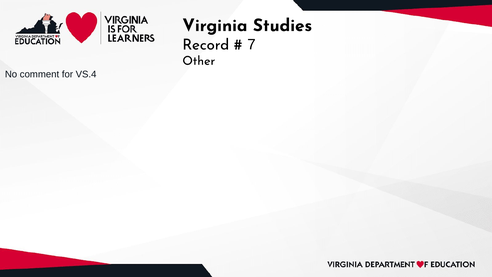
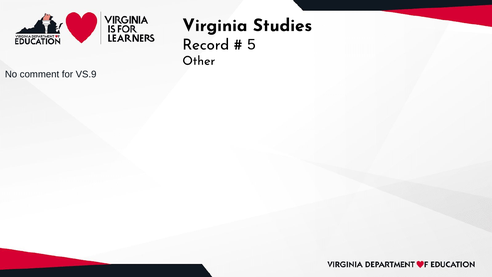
7: 7 -> 5 (251, 45)
VS.4: VS.4 -> VS.9 (86, 74)
